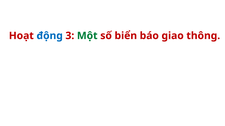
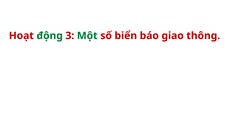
động colour: blue -> green (50, 36)
